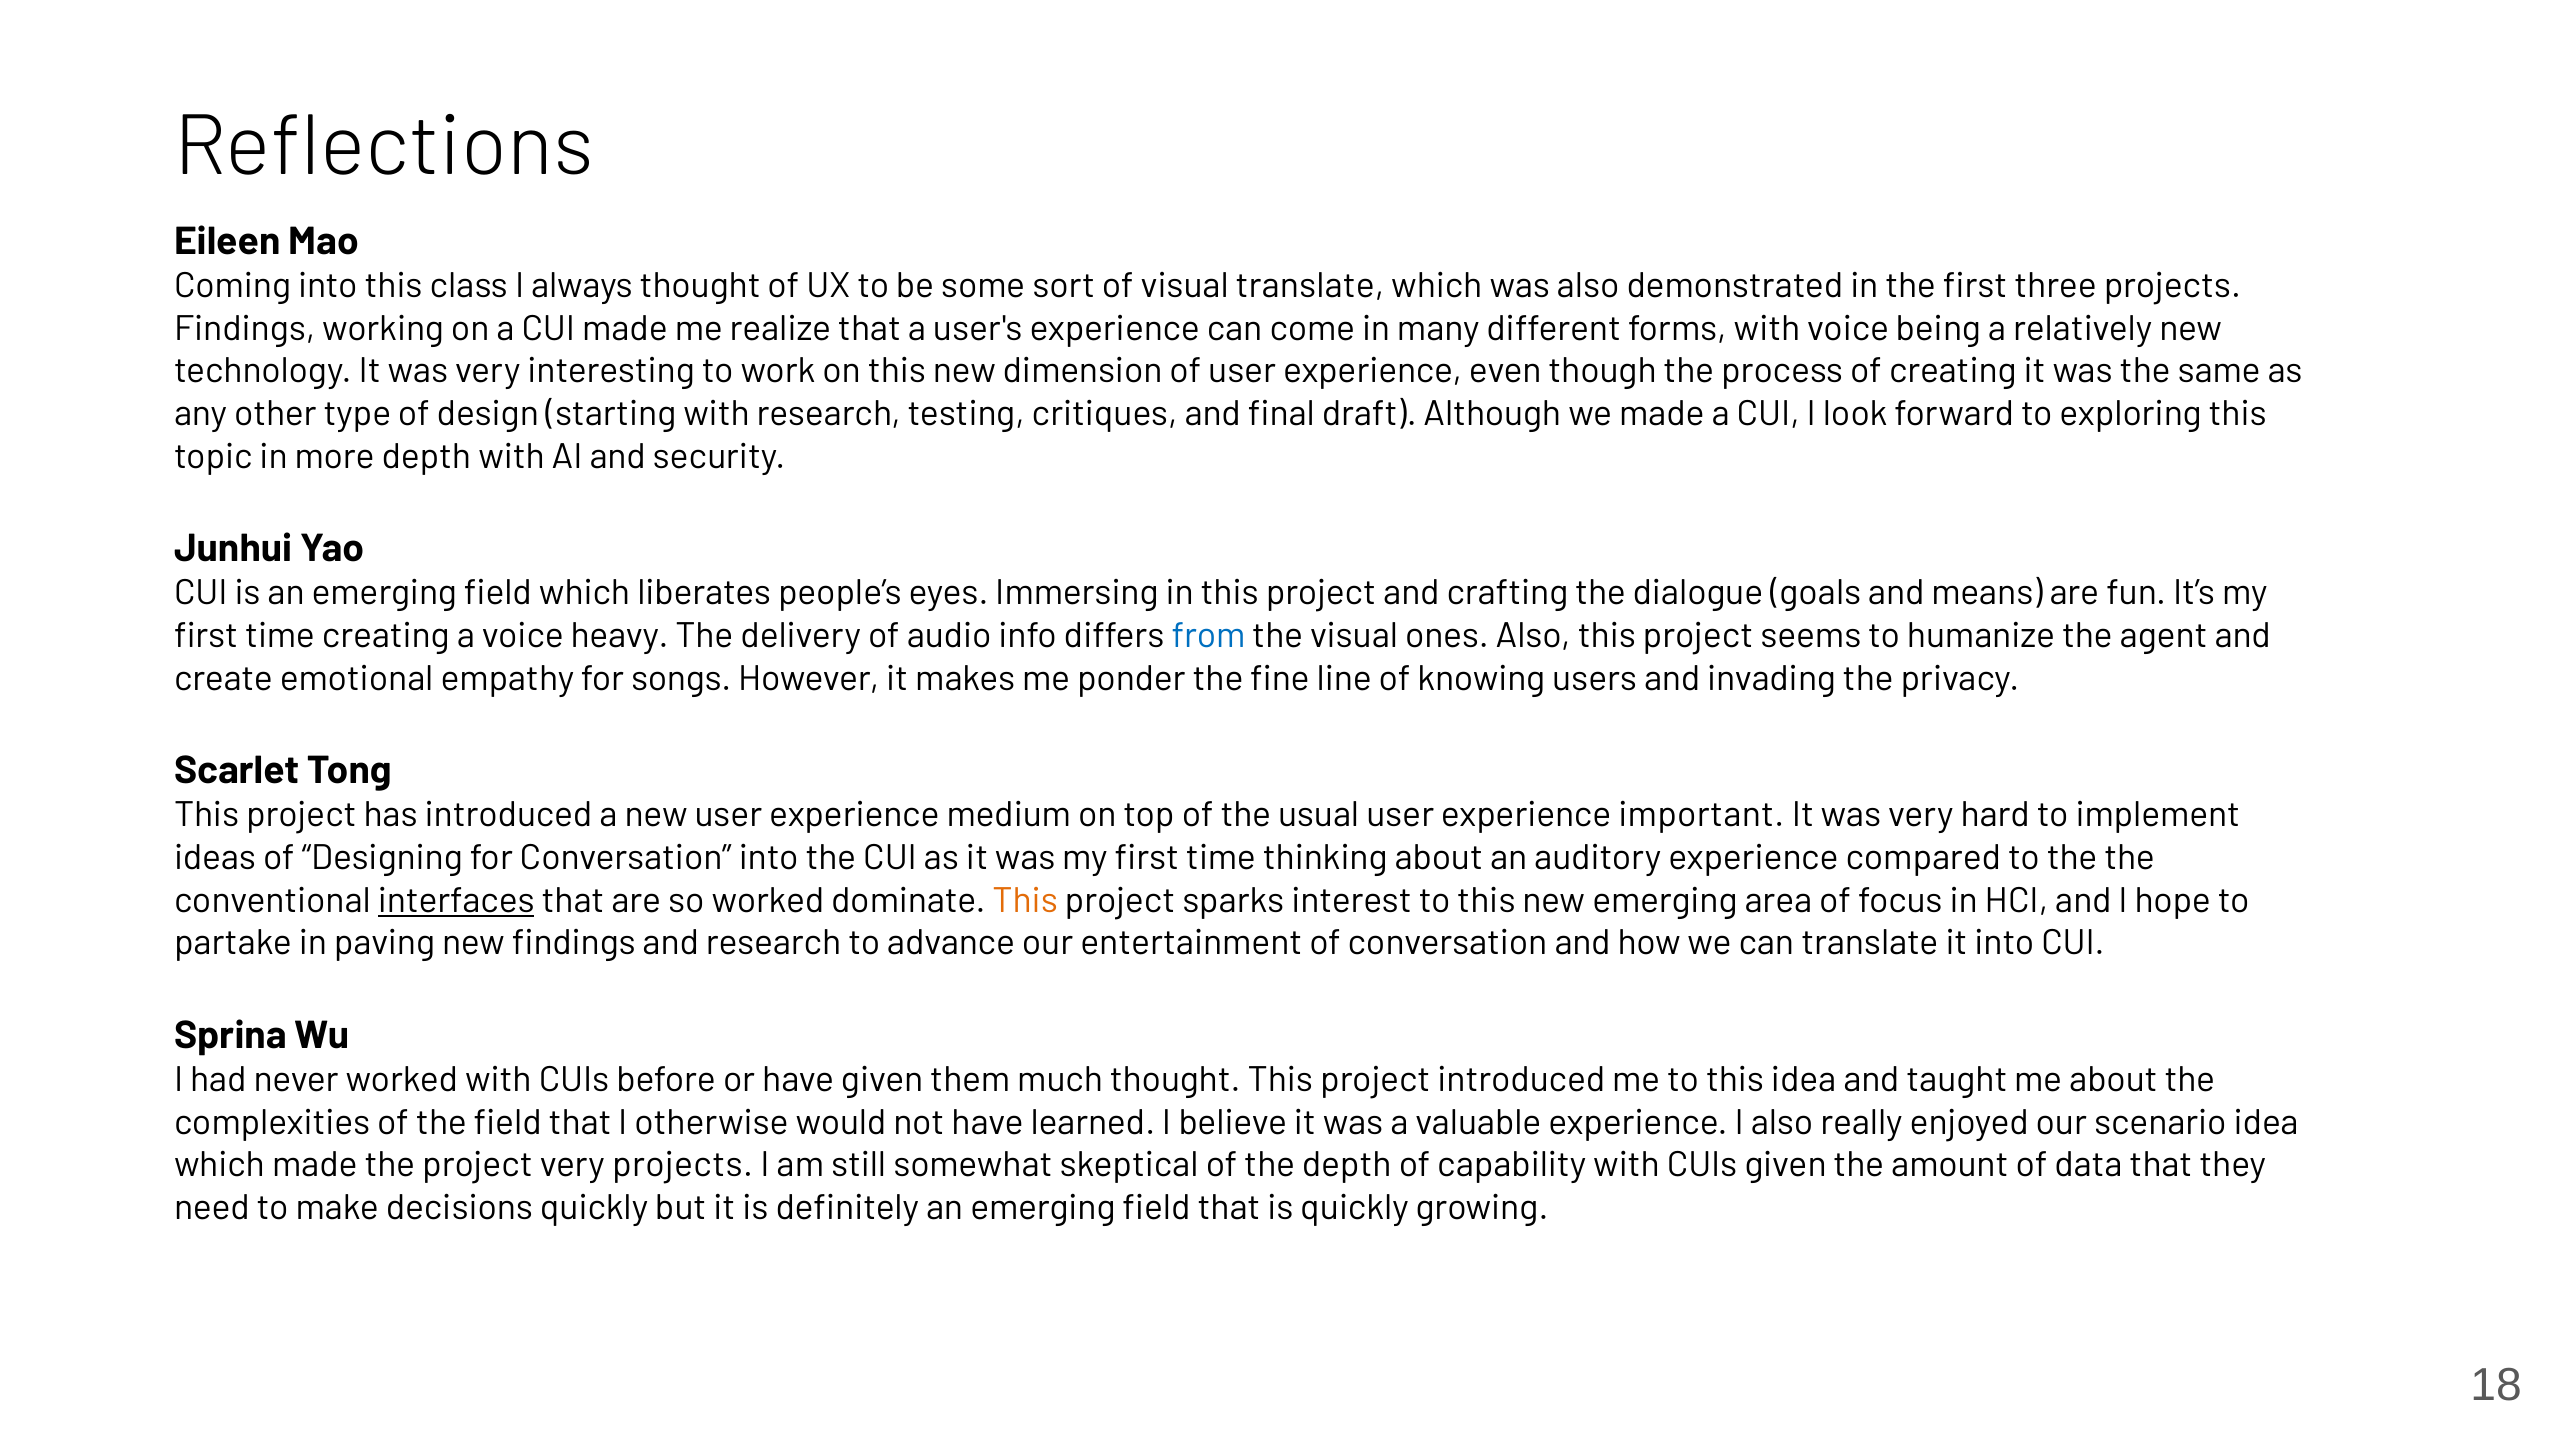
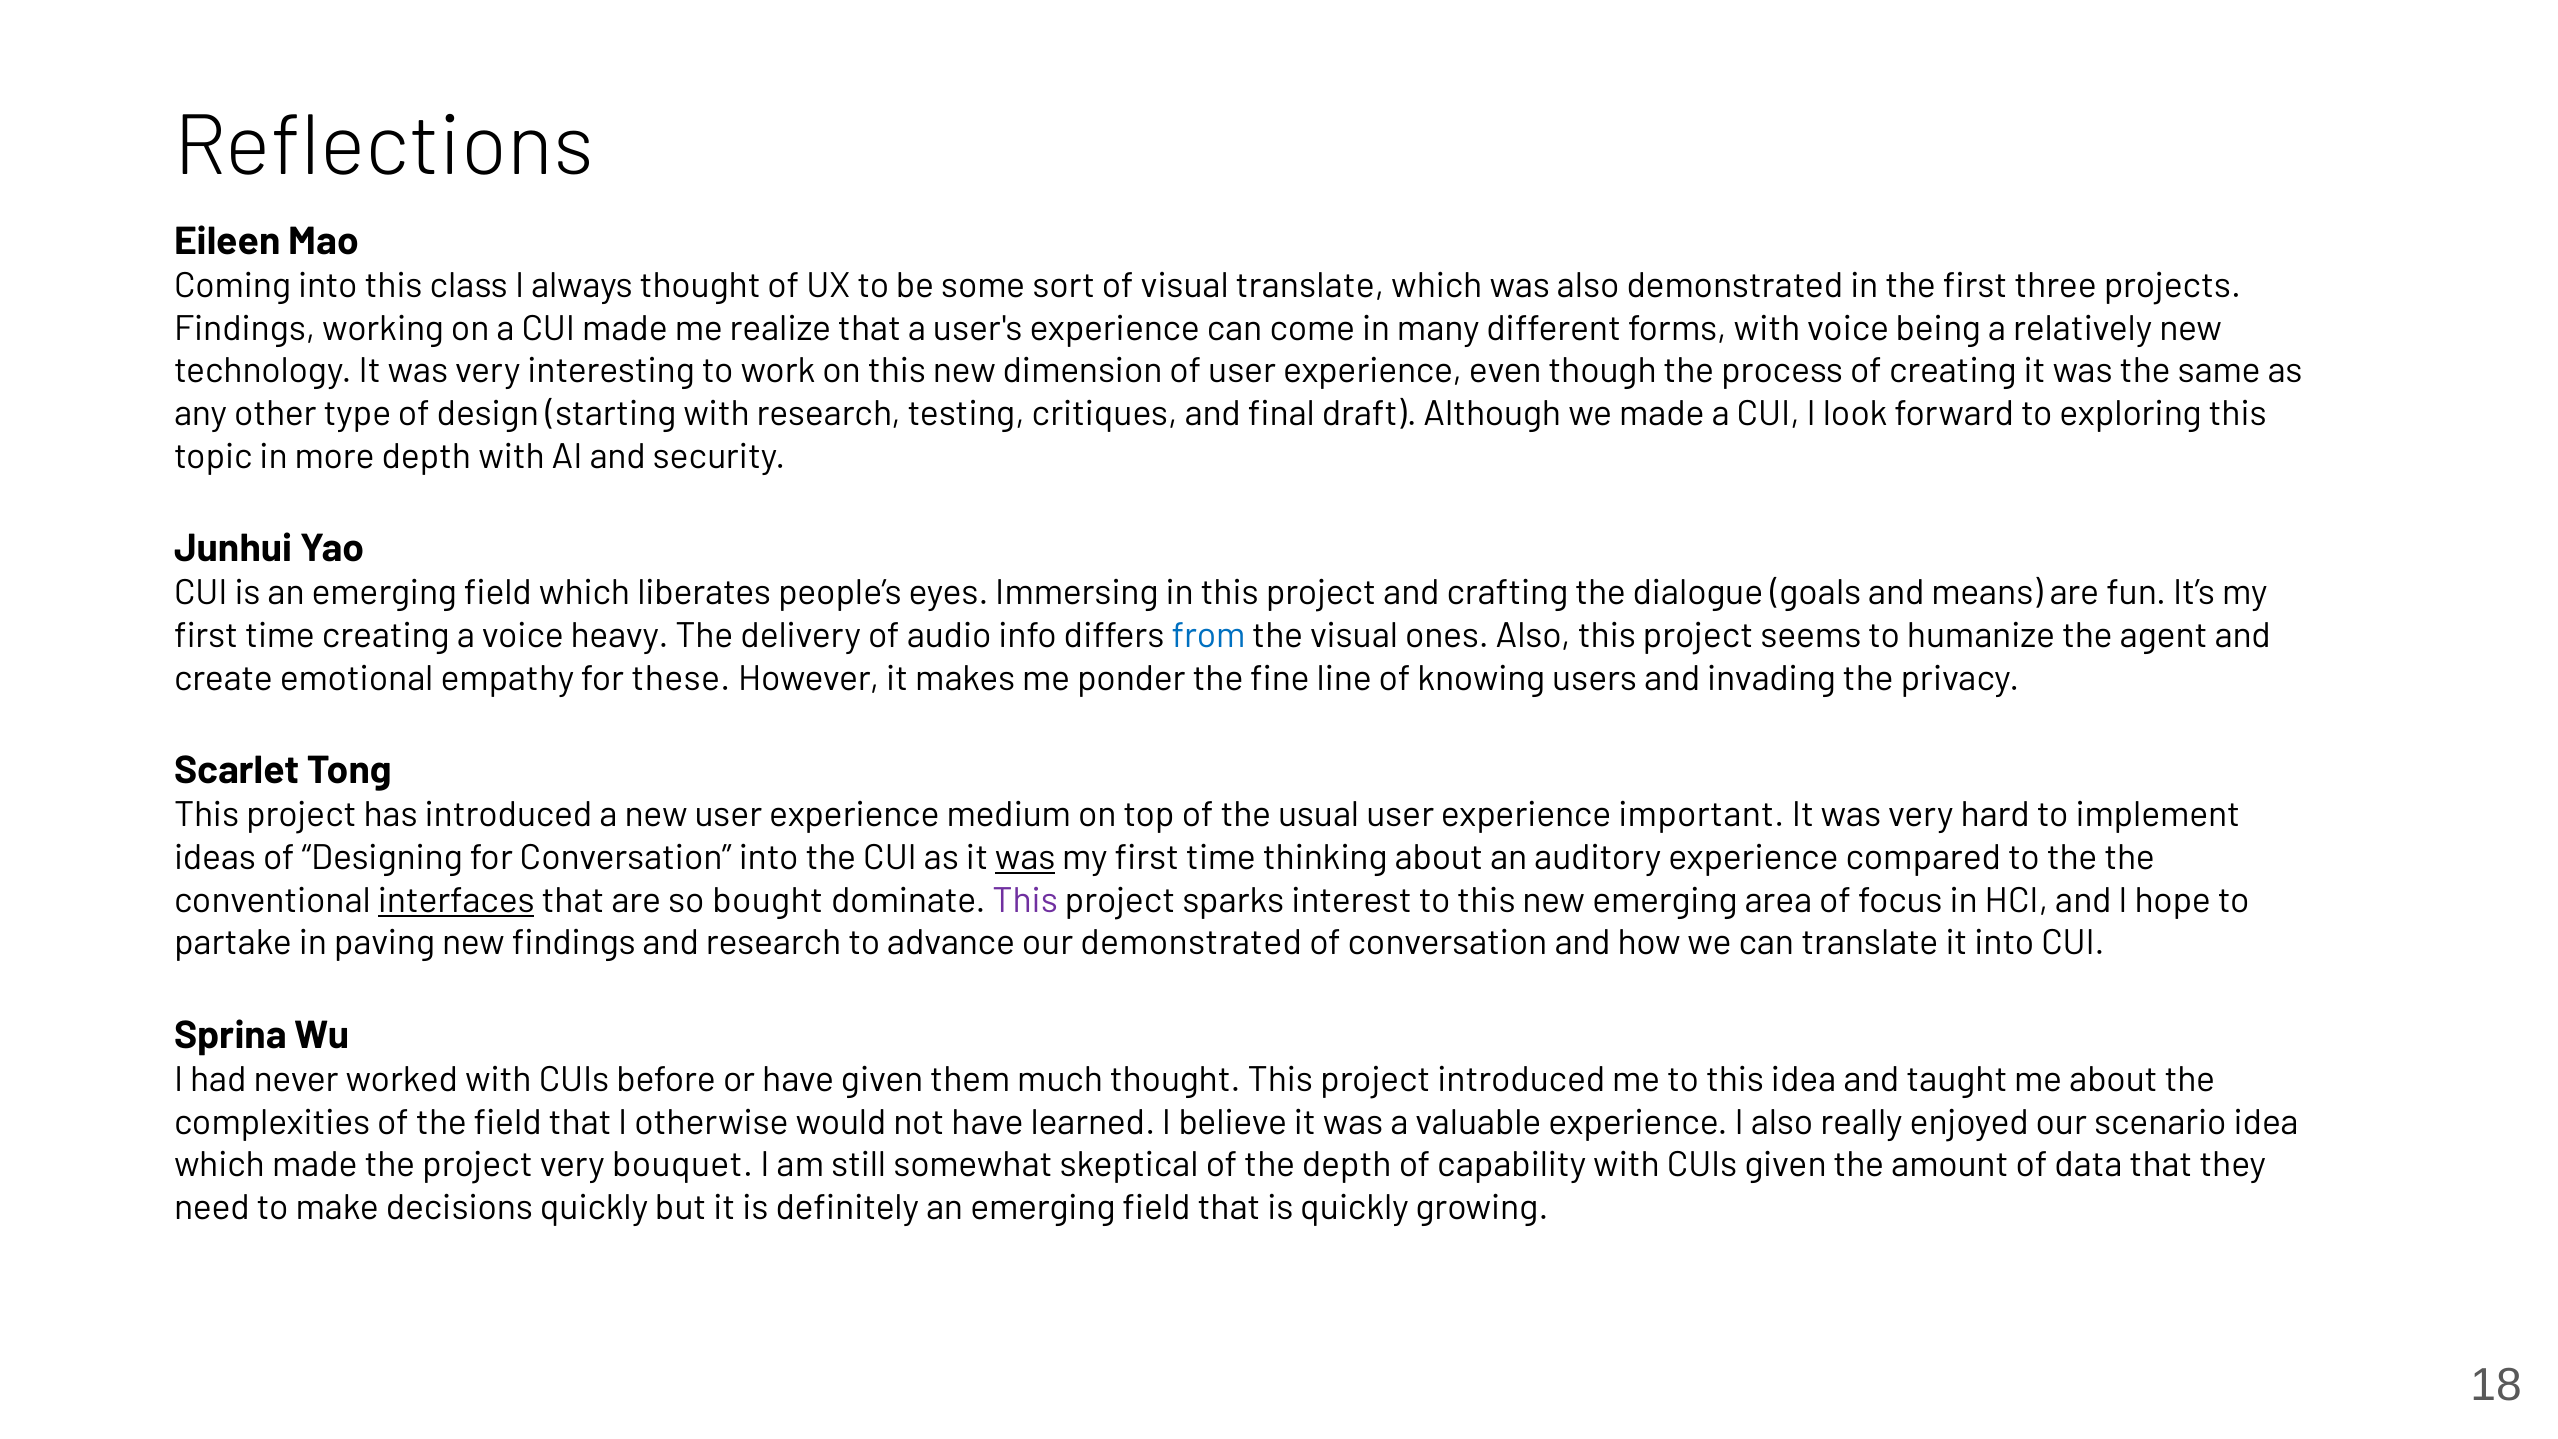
songs: songs -> these (681, 679)
was underline: none -> present (1025, 858)
so worked: worked -> bought (768, 900)
This colour: orange -> purple (1025, 900)
our entertainment: entertainment -> demonstrated (1191, 943)
very projects: projects -> bouquet (683, 1165)
